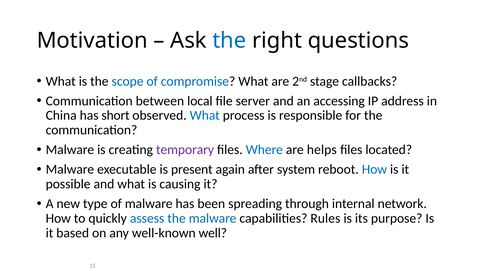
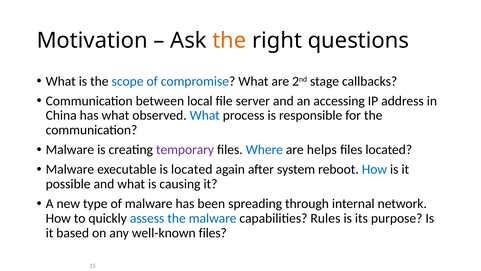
the colour: blue -> orange (229, 40)
has short: short -> what (115, 115)
is present: present -> located (192, 169)
well-known well: well -> files (213, 233)
